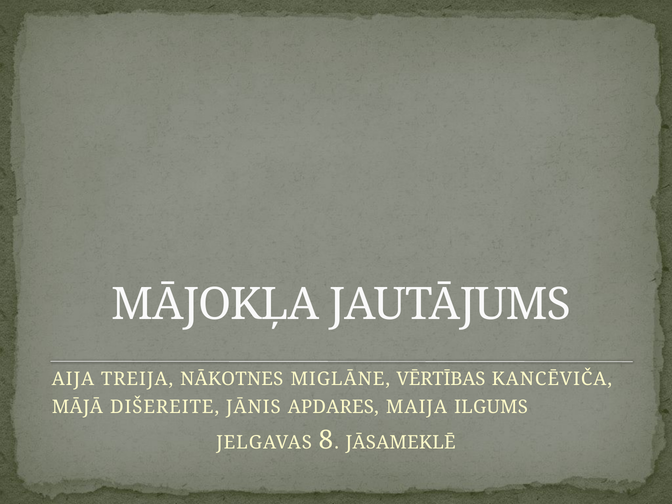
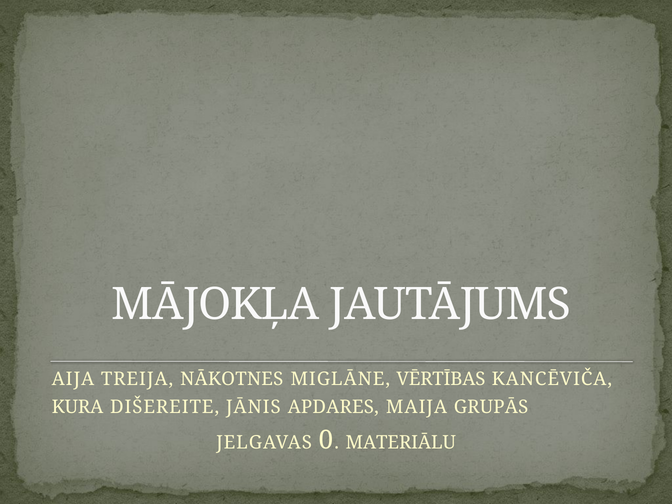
MĀJĀ: MĀJĀ -> KURA (78, 407)
ILGUMS: ILGUMS -> GRUPĀS (491, 407)
8: 8 -> 0 (326, 440)
JĀSAMEKLĒ: JĀSAMEKLĒ -> MATERIĀLU (401, 443)
